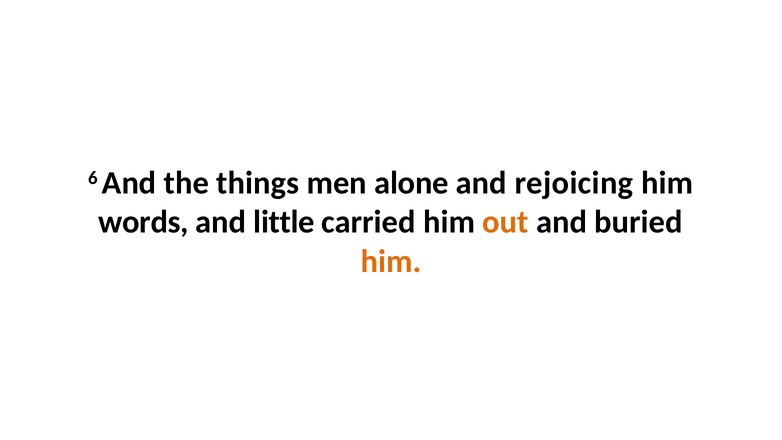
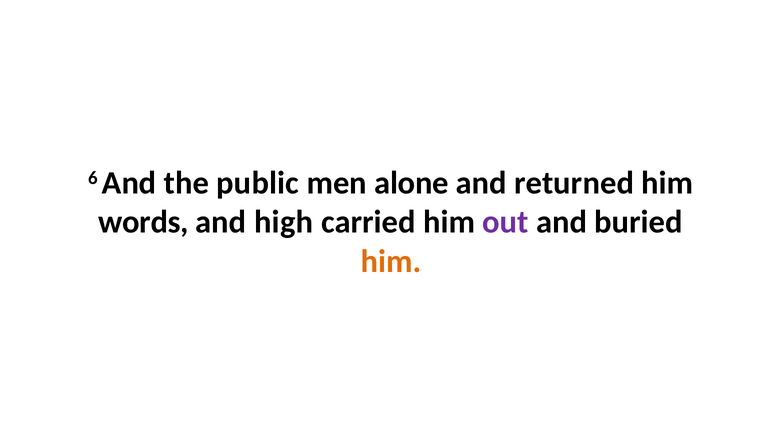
things: things -> public (258, 183)
rejoicing: rejoicing -> returned (574, 183)
little: little -> high (284, 222)
out colour: orange -> purple (506, 222)
